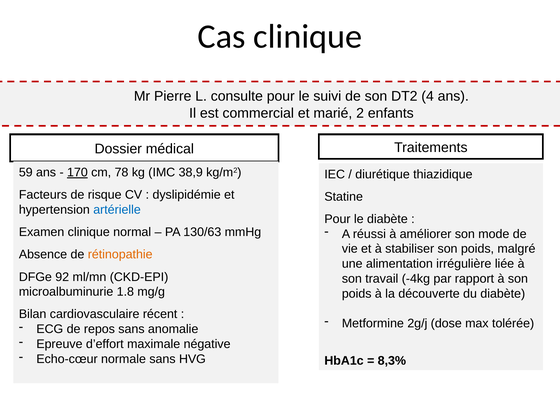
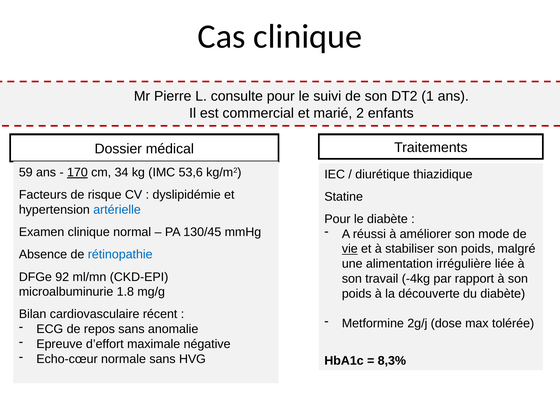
4: 4 -> 1 (428, 96)
78: 78 -> 34 (122, 172)
38,9: 38,9 -> 53,6 (191, 172)
130/63: 130/63 -> 130/45 (202, 232)
vie underline: none -> present (350, 249)
rétinopathie colour: orange -> blue (120, 255)
